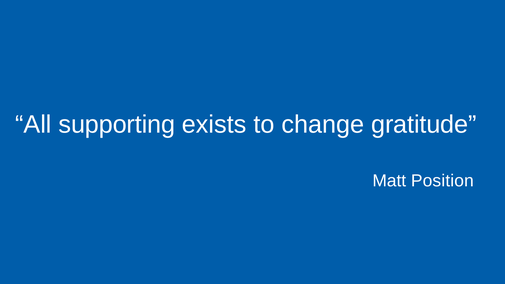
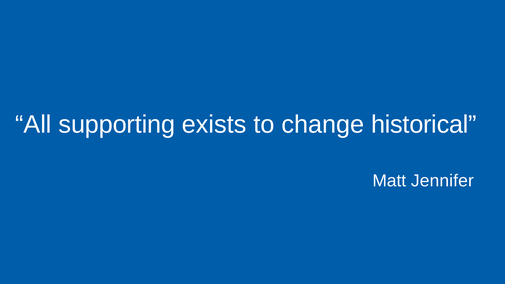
gratitude: gratitude -> historical (424, 124)
Position: Position -> Jennifer (442, 181)
